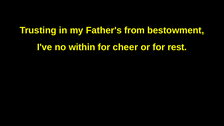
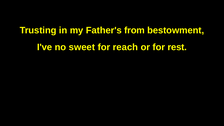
within: within -> sweet (82, 47)
cheer: cheer -> reach (125, 47)
